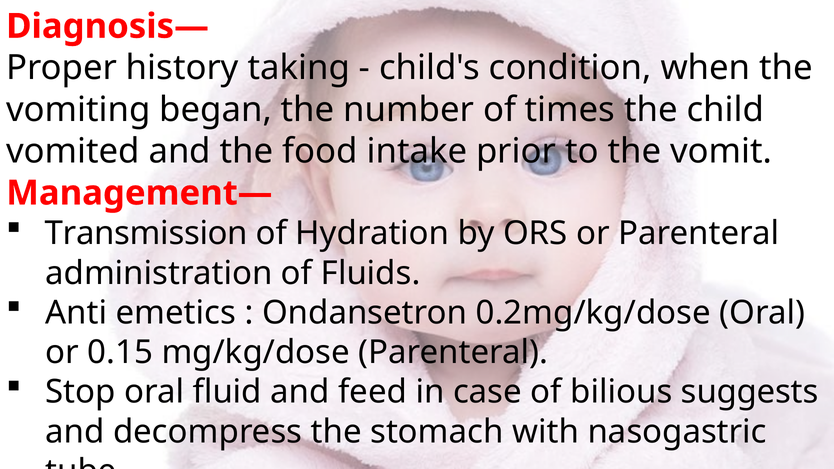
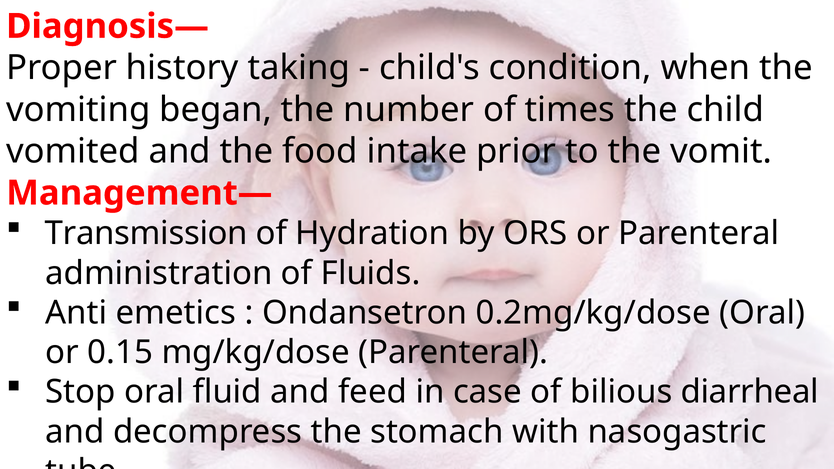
suggests: suggests -> diarrheal (750, 392)
